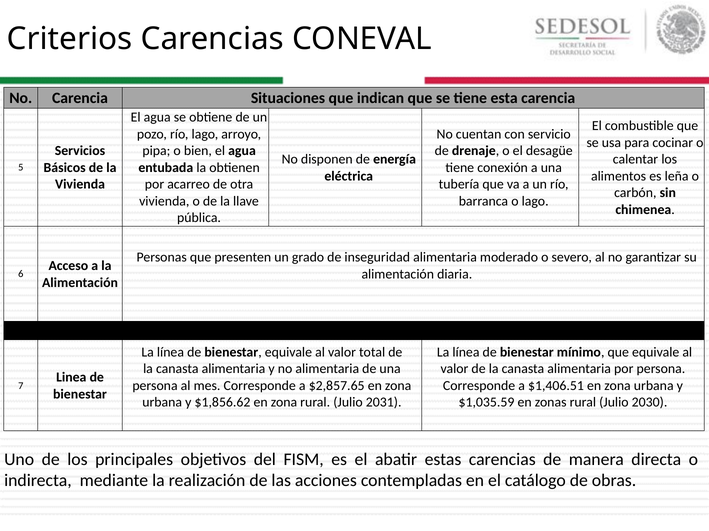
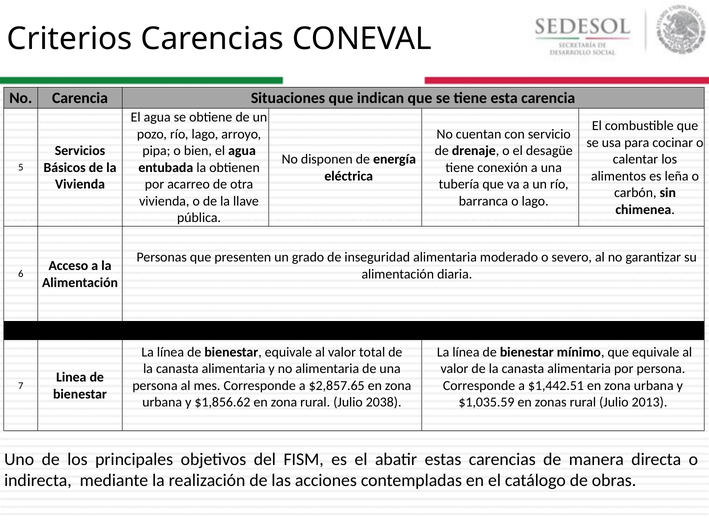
$1,406.51: $1,406.51 -> $1,442.51 (556, 386)
2031: 2031 -> 2038 (384, 403)
2030: 2030 -> 2013 (650, 403)
